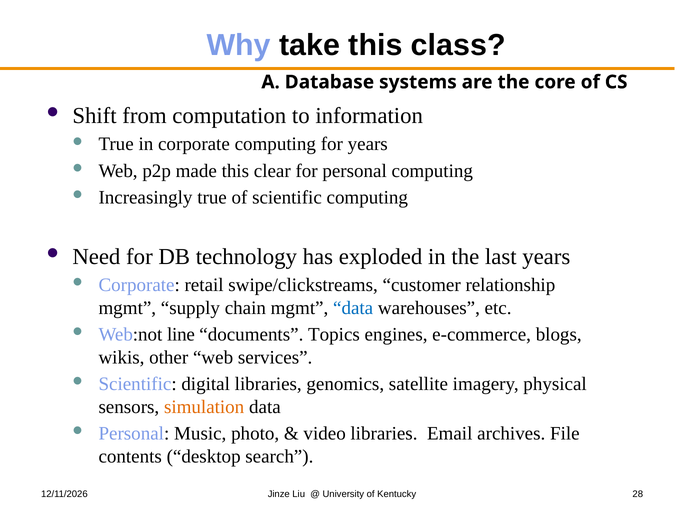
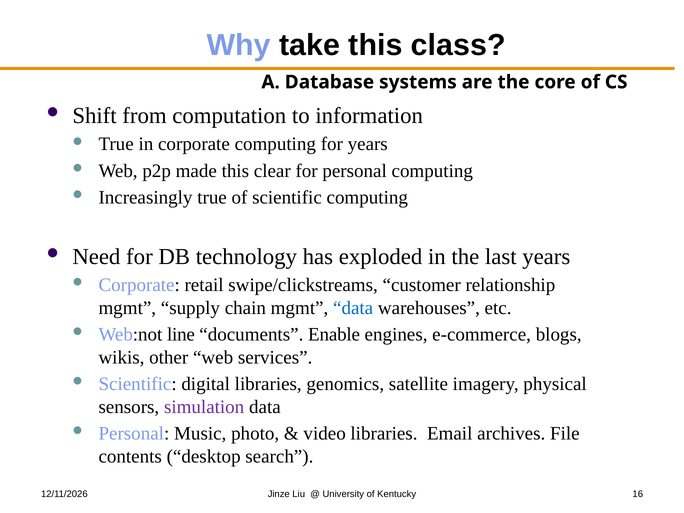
Topics: Topics -> Enable (334, 335)
simulation colour: orange -> purple (204, 407)
28: 28 -> 16 (638, 494)
